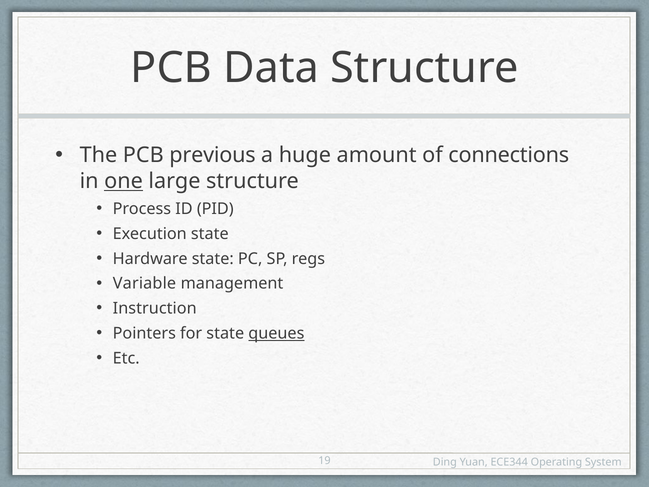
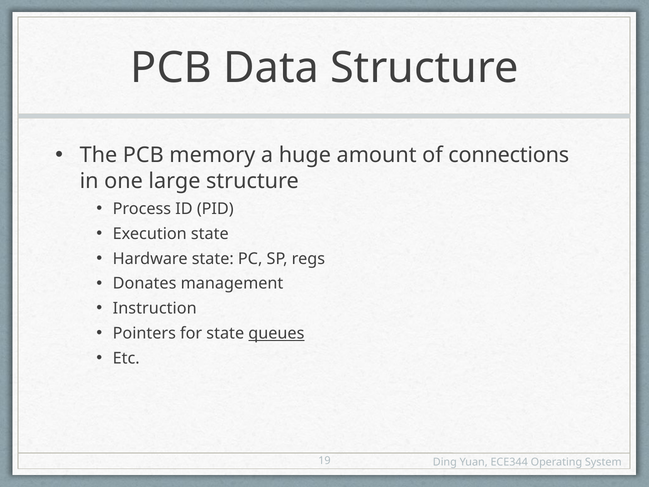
previous: previous -> memory (212, 155)
one underline: present -> none (124, 181)
Variable: Variable -> Donates (145, 283)
